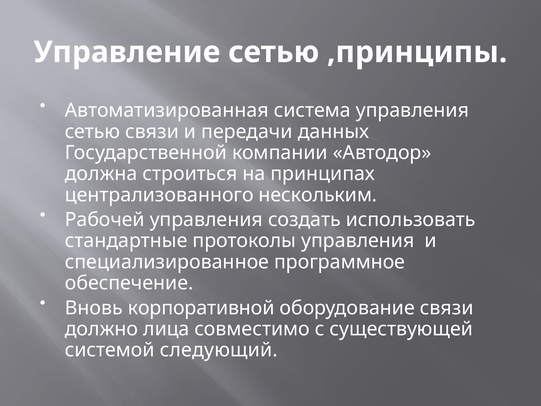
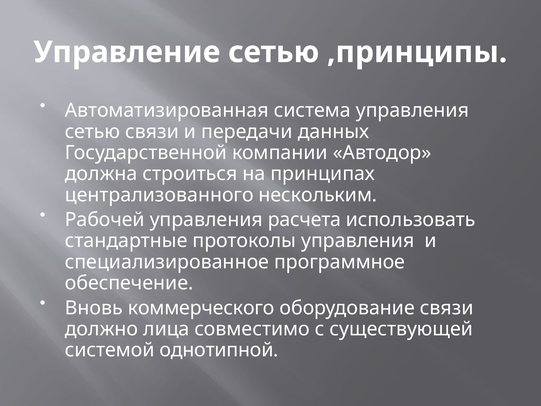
создать: создать -> расчета (304, 220)
корпоративной: корпоративной -> коммерческого (201, 308)
следующий: следующий -> однотипной (219, 350)
